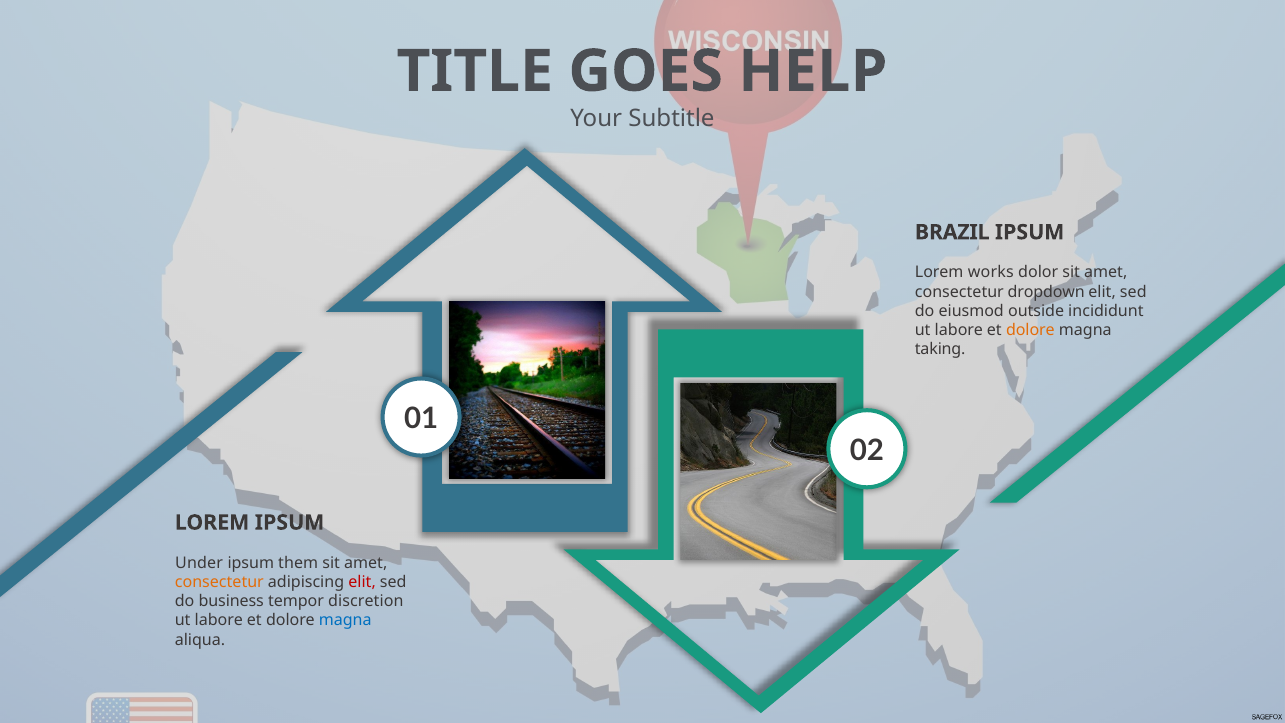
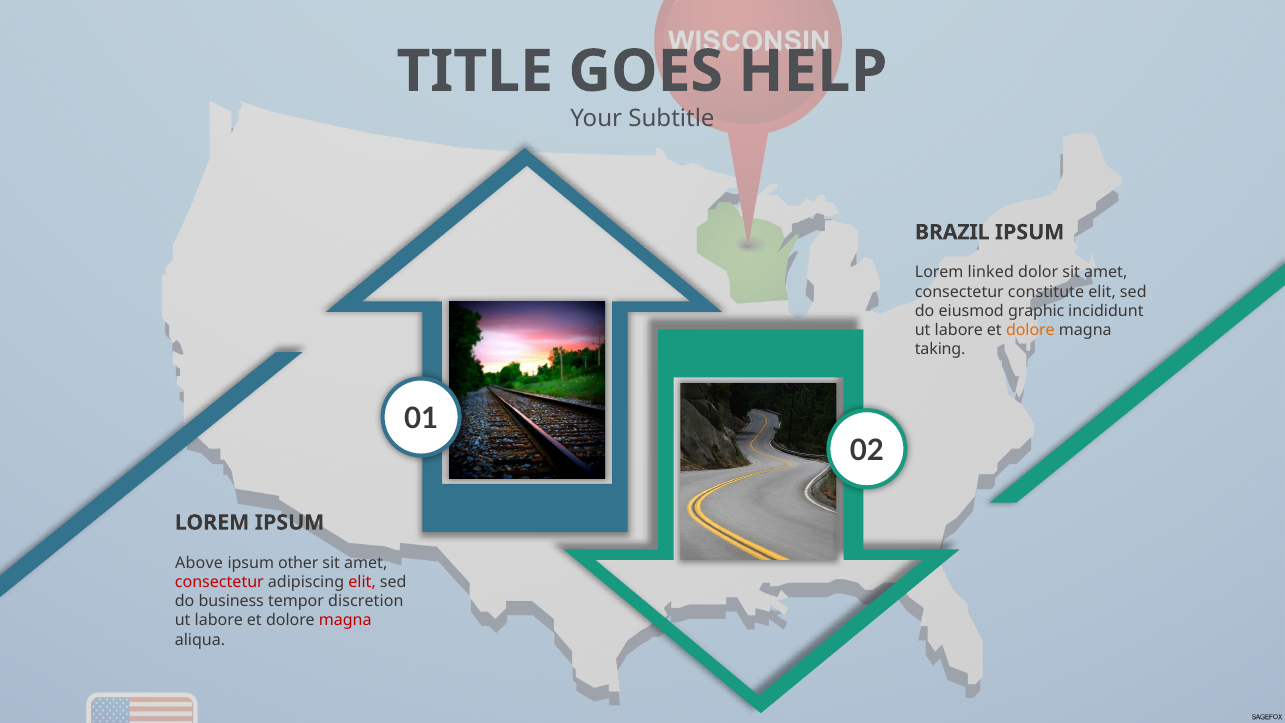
works: works -> linked (991, 272)
dropdown: dropdown -> constitute (1046, 292)
outside: outside -> graphic (1036, 311)
Under: Under -> Above (199, 563)
them: them -> other (298, 563)
consectetur colour: orange -> red (219, 582)
magna colour: blue -> red (345, 621)
